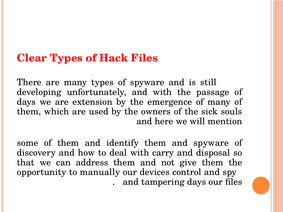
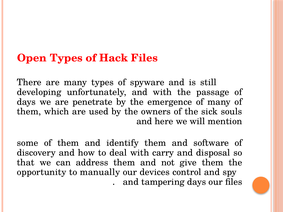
Clear: Clear -> Open (32, 58)
extension: extension -> penetrate (93, 102)
and spyware: spyware -> software (211, 143)
